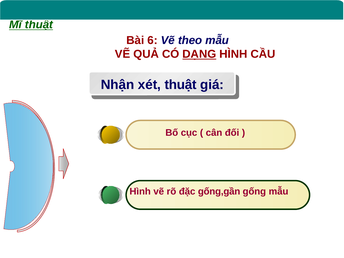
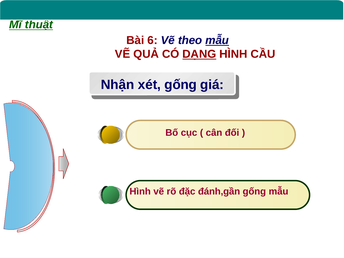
mẫu underline: none -> present (217, 40)
xét thuật: thuật -> gống (181, 85)
gống,gần: gống,gần -> đánh,gần (219, 192)
